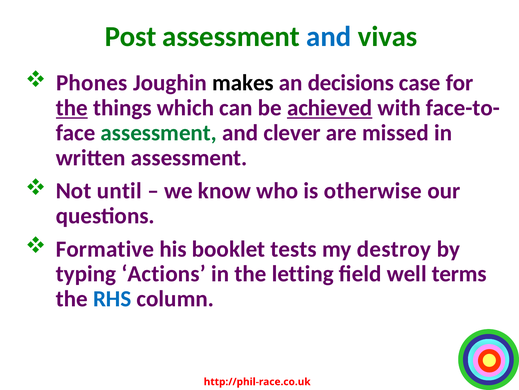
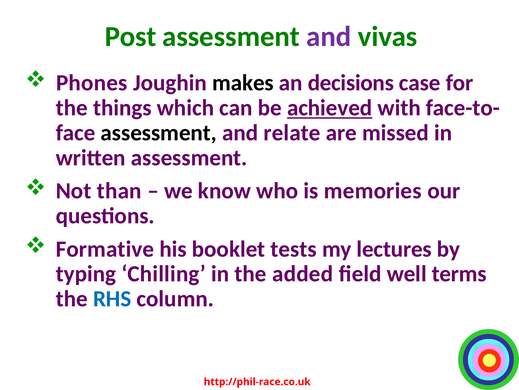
and colour: blue -> purple (329, 37)
the underline: present -> none (72, 108)
assessment colour: green -> black (159, 133)
clever: clever -> relate (292, 133)
until: until -> than (119, 191)
otherwise: otherwise -> memories (373, 191)
destroy: destroy -> lectures (394, 249)
Actions: Actions -> Chilling (164, 274)
letting: letting -> added (303, 274)
